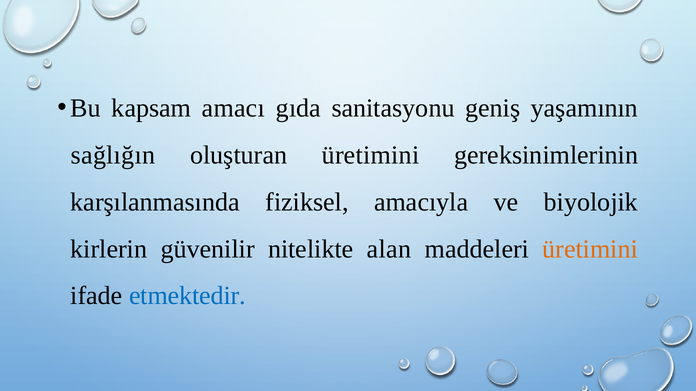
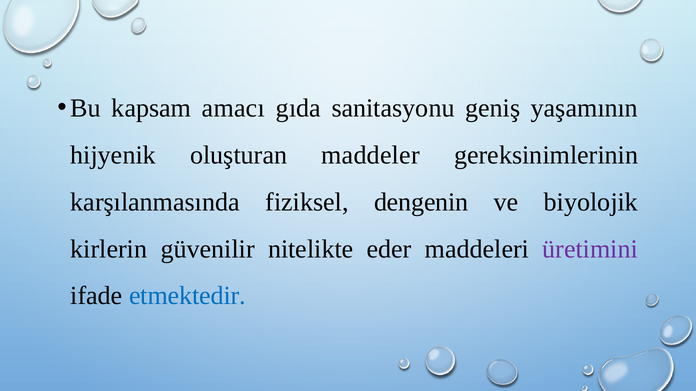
sağlığın: sağlığın -> hijyenik (113, 155)
oluşturan üretimini: üretimini -> maddeler (371, 155)
amacıyla: amacıyla -> dengenin (421, 202)
alan: alan -> eder (389, 249)
üretimini colour: orange -> purple (590, 249)
